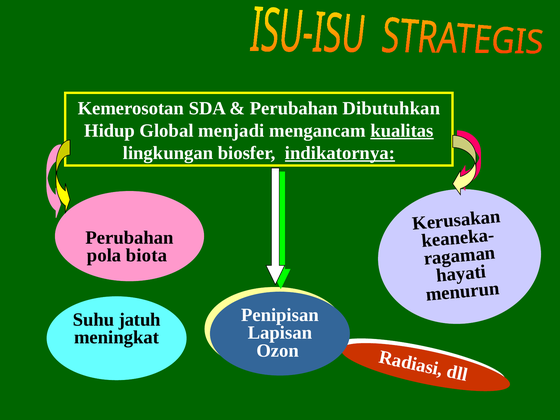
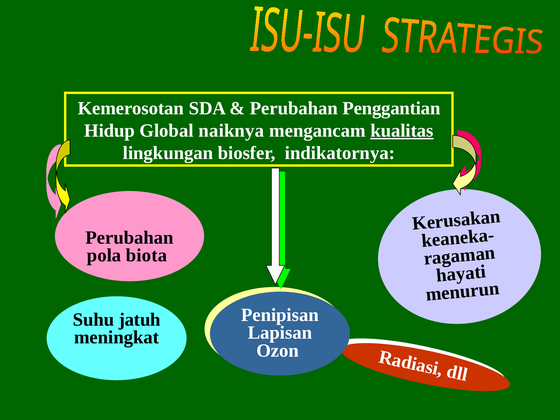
Dibutuhkan: Dibutuhkan -> Penggantian (392, 108)
menjadi: menjadi -> naiknya (231, 131)
indikatornya underline: present -> none (340, 153)
